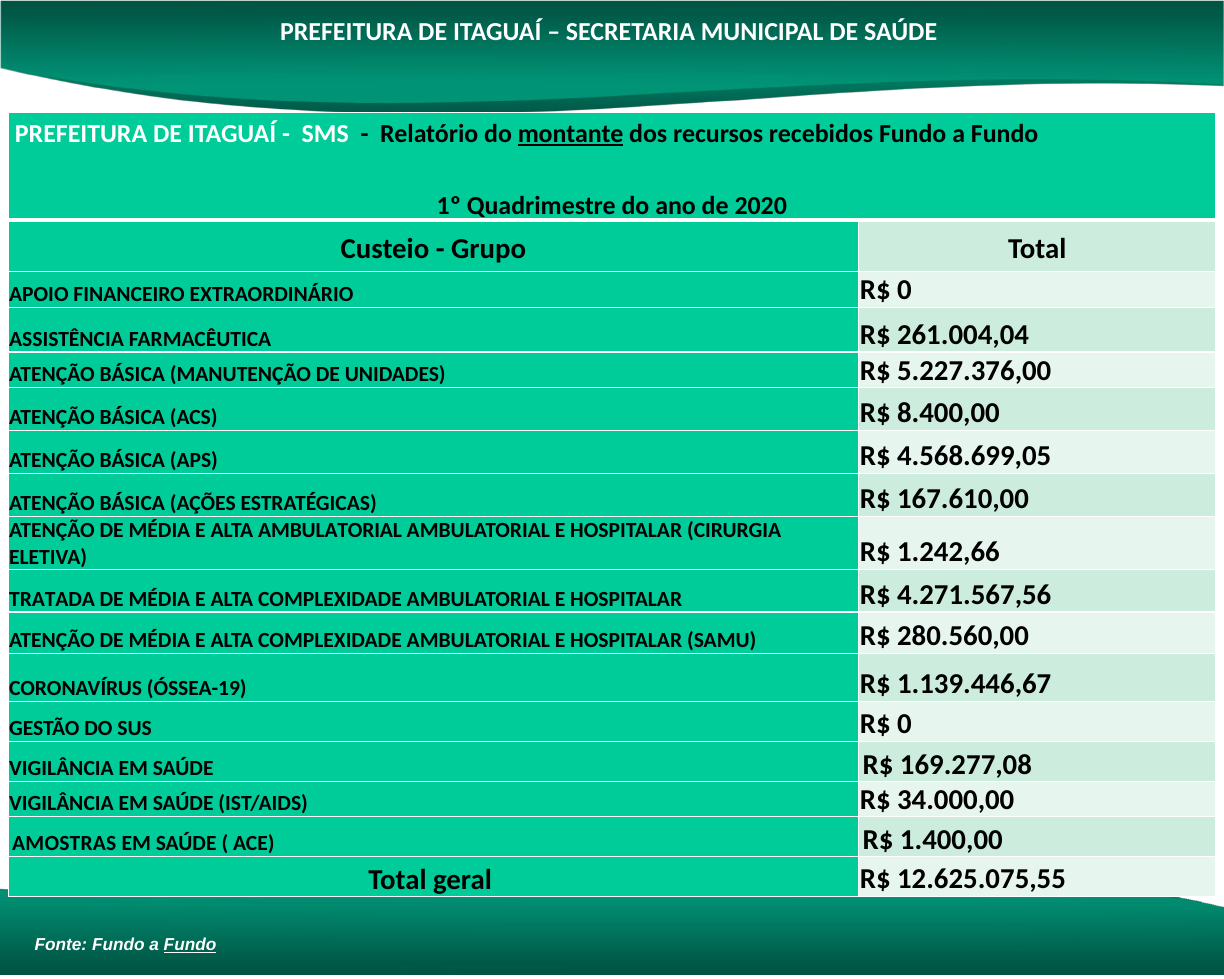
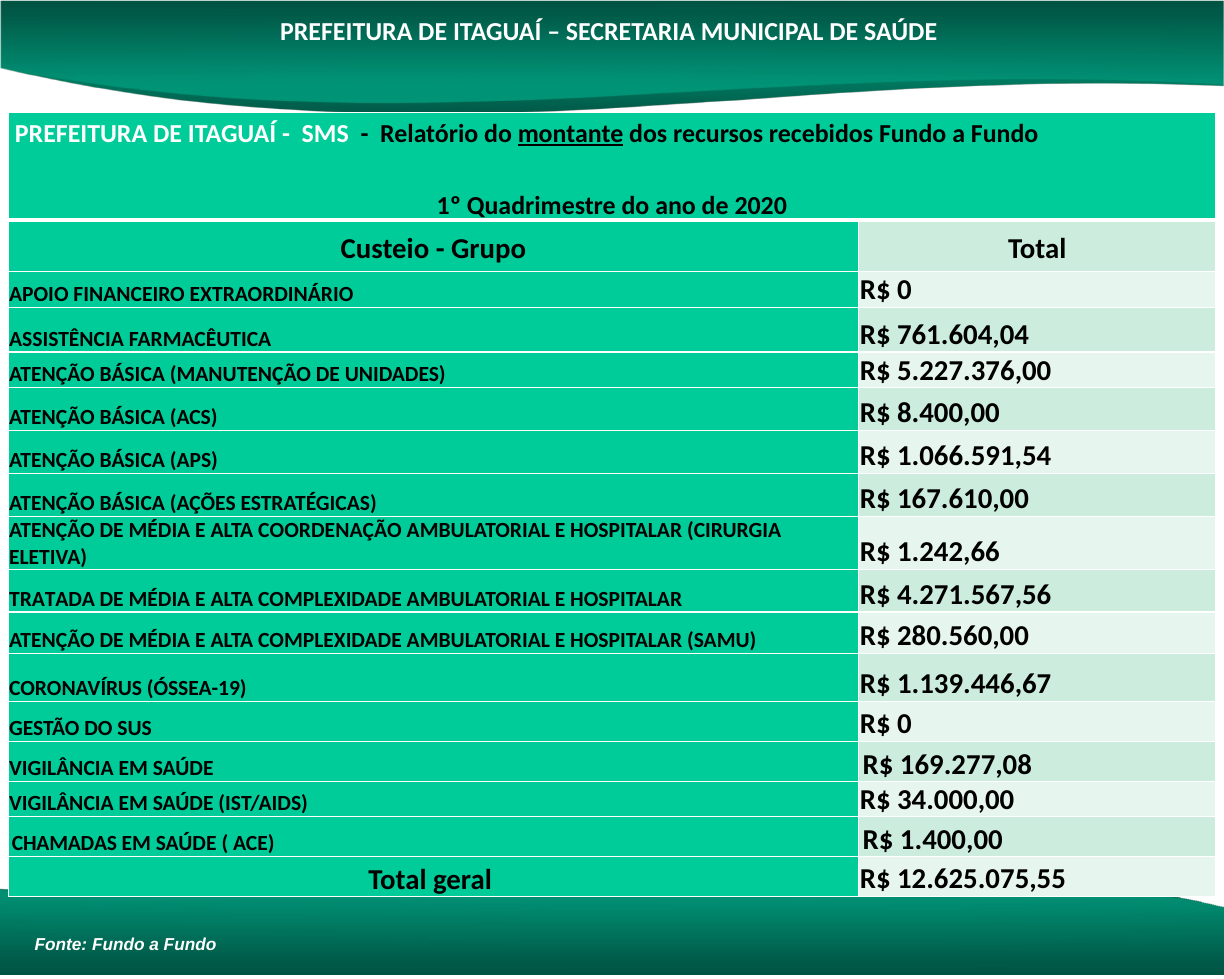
261.004,04: 261.004,04 -> 761.604,04 (963, 335)
4.568.699,05: 4.568.699,05 -> 1.066.591,54 (974, 456)
ALTA AMBULATORIAL: AMBULATORIAL -> COORDENAÇÃO (330, 531)
AMOSTRAS: AMOSTRAS -> CHAMADAS (64, 844)
Fundo underline: present -> none (190, 945)
